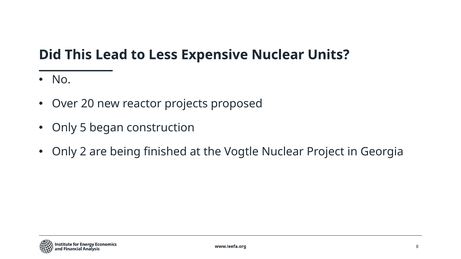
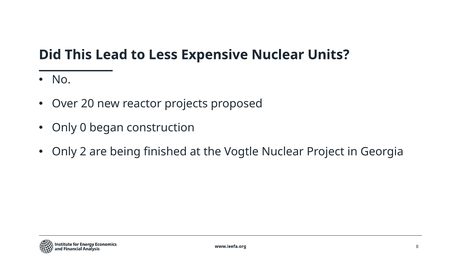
5: 5 -> 0 (83, 128)
